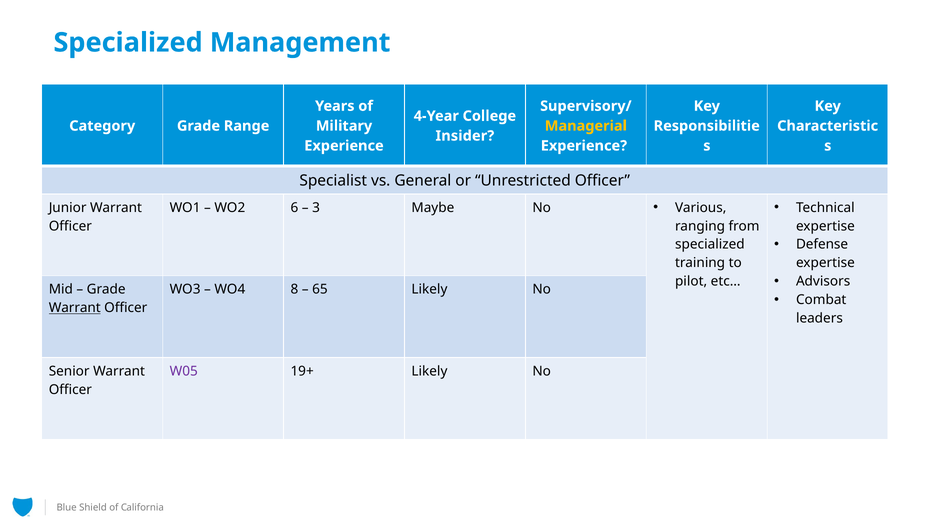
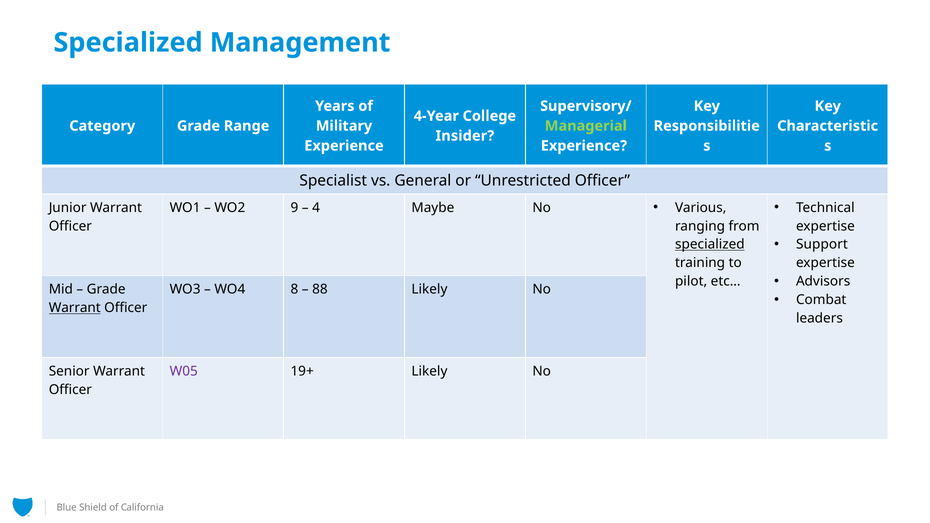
Managerial colour: yellow -> light green (586, 126)
6: 6 -> 9 (294, 208)
3: 3 -> 4 (316, 208)
Defense: Defense -> Support (822, 245)
specialized underline: none -> present (710, 245)
65: 65 -> 88 (320, 289)
